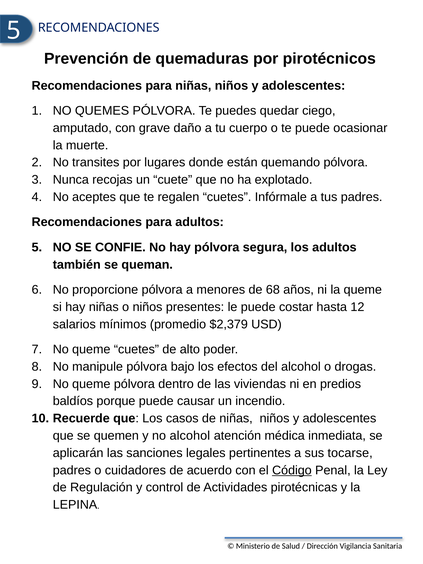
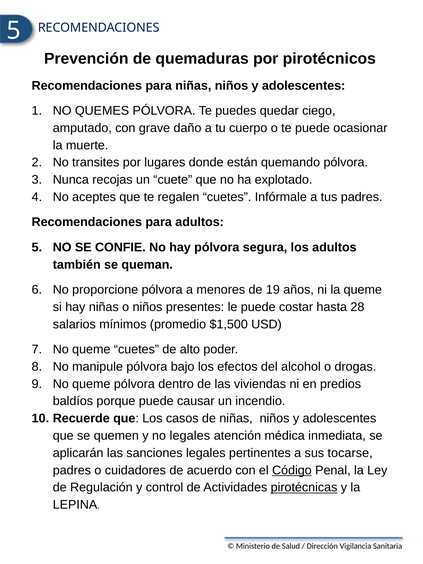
68: 68 -> 19 (273, 290)
12: 12 -> 28 (357, 307)
$2,379: $2,379 -> $1,500 (229, 324)
no alcohol: alcohol -> legales (190, 436)
pirotécnicas underline: none -> present (304, 488)
